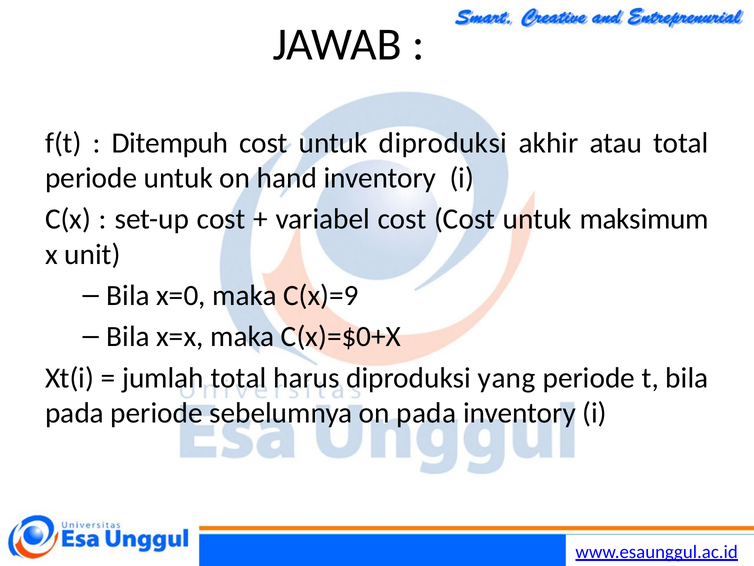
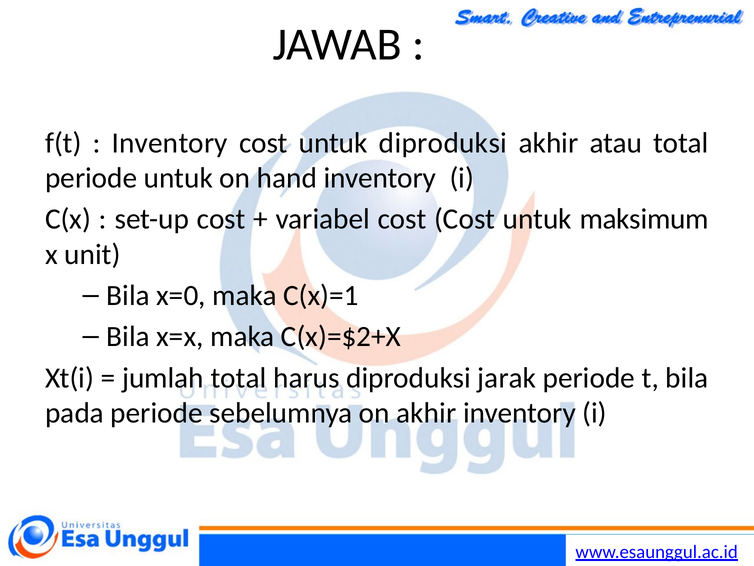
Ditempuh: Ditempuh -> Inventory (170, 143)
C(x)=9: C(x)=9 -> C(x)=1 (321, 295)
C(x)=$0+X: C(x)=$0+X -> C(x)=$2+X (341, 336)
yang: yang -> jarak (507, 378)
on pada: pada -> akhir (426, 413)
